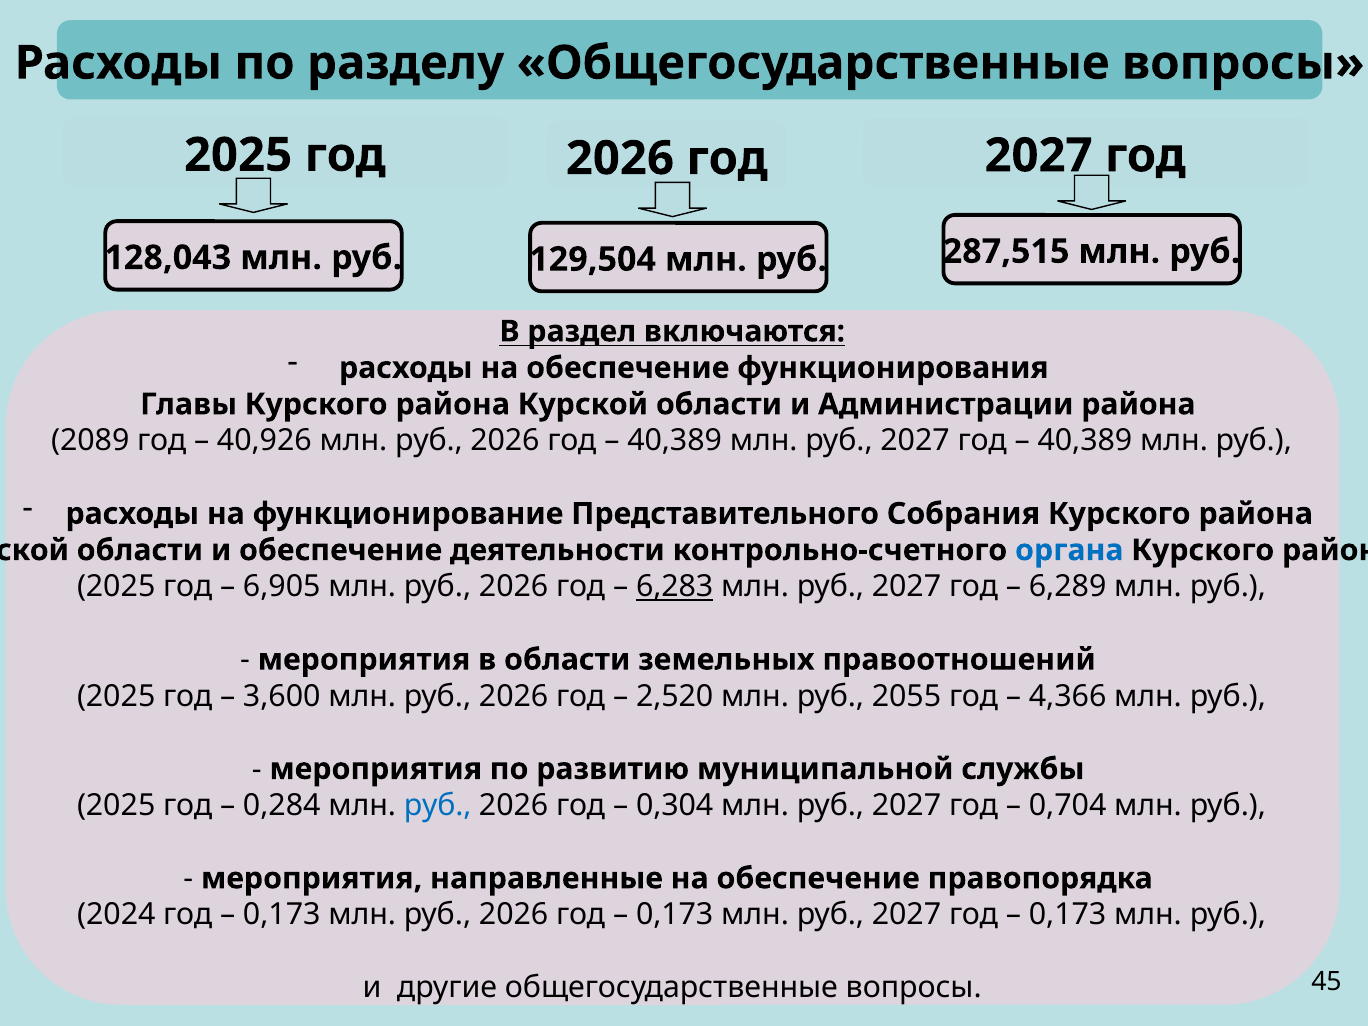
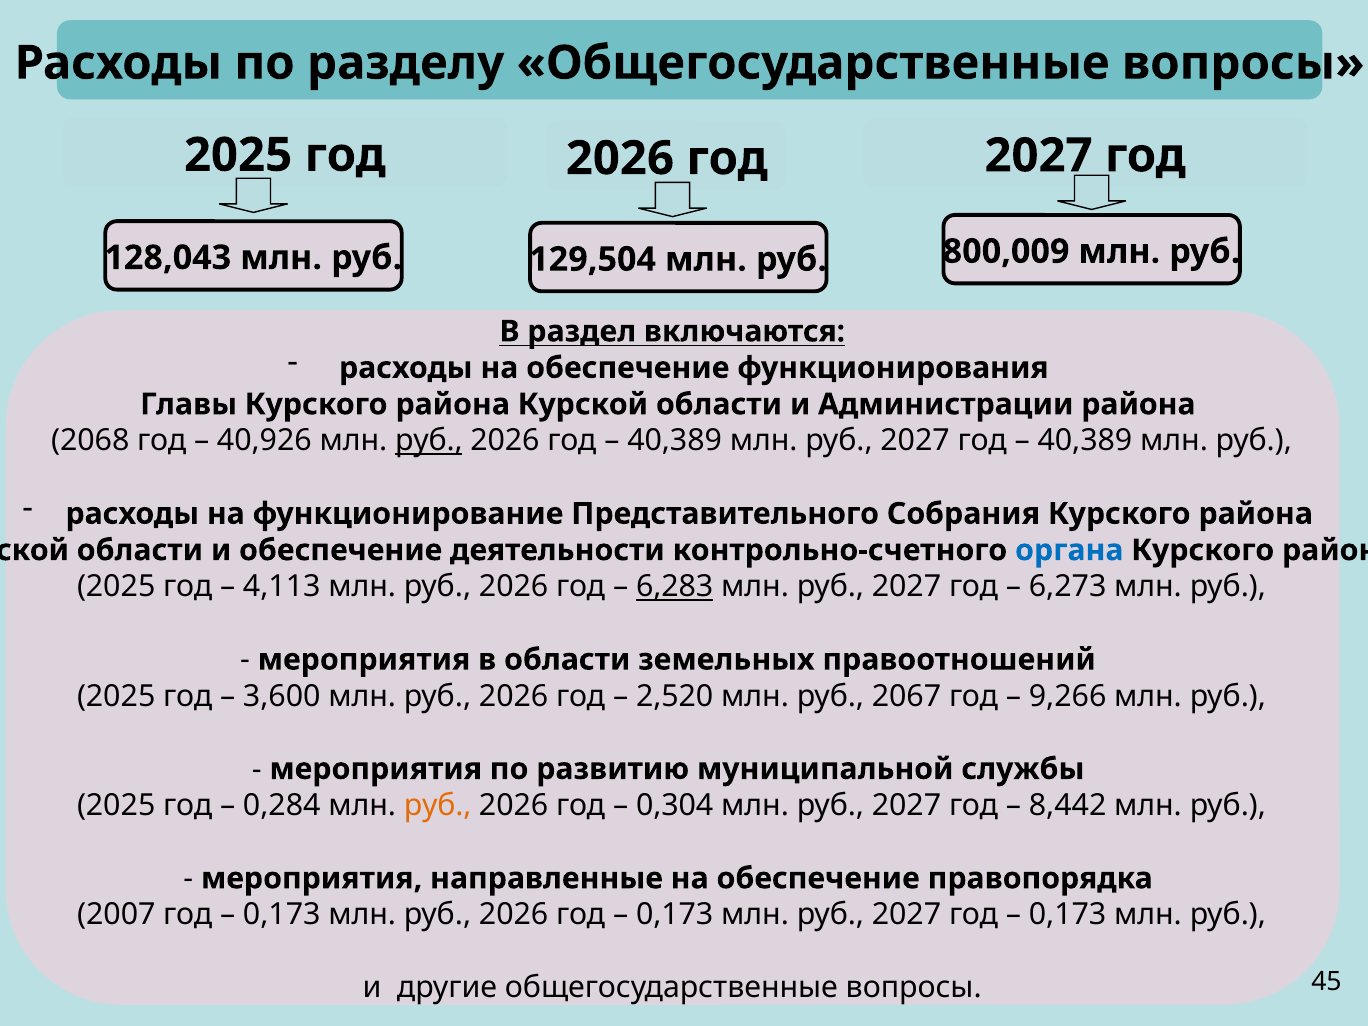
287,515: 287,515 -> 800,009 (1006, 251)
2089: 2089 -> 2068 (90, 441)
руб underline: none -> present (429, 441)
6,905: 6,905 -> 4,113 (282, 587)
6,289: 6,289 -> 6,273 (1068, 587)
2055: 2055 -> 2067 (907, 696)
4,366: 4,366 -> 9,266 (1068, 696)
руб colour: blue -> orange (438, 805)
0,704: 0,704 -> 8,442 (1068, 805)
2024: 2024 -> 2007 (116, 915)
